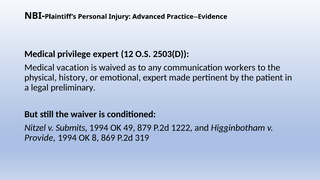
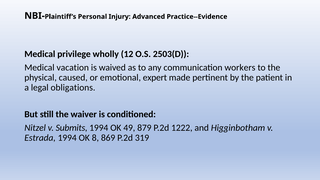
privilege expert: expert -> wholly (106, 54)
history: history -> caused (73, 78)
preliminary: preliminary -> obligations (73, 88)
Provide: Provide -> Estrada (40, 138)
